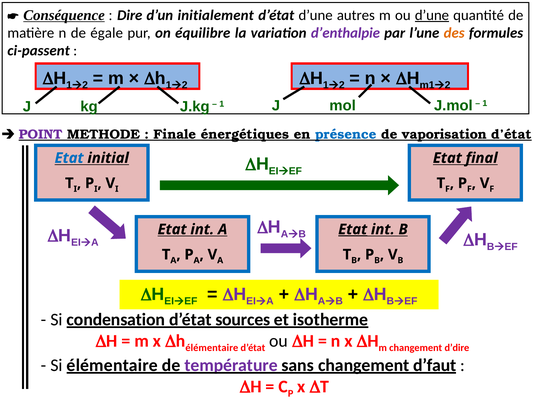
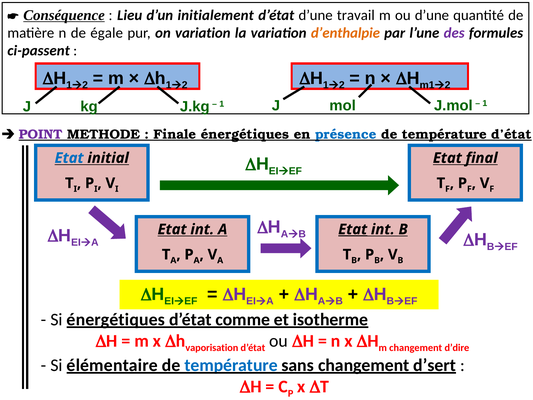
Dire: Dire -> Lieu (130, 15)
autres: autres -> travail (356, 15)
d’une underline: present -> none (432, 15)
on équilibre: équilibre -> variation (203, 33)
d’enthalpie colour: purple -> orange (345, 33)
des colour: orange -> purple (454, 33)
vaporisation: vaporisation -> température (444, 134)
Si condensation: condensation -> énergétiques (116, 319)
sources: sources -> comme (243, 319)
Dh élémentaire: élémentaire -> vaporisation (212, 348)
température colour: purple -> blue (231, 365)
d’faut: d’faut -> d’sert (435, 365)
